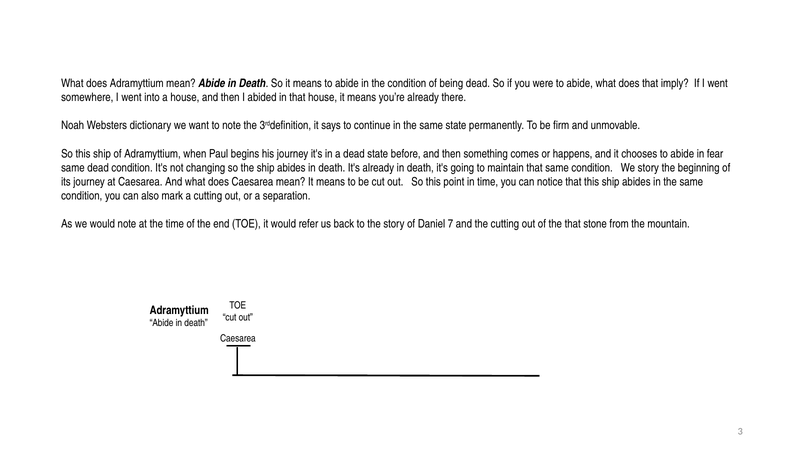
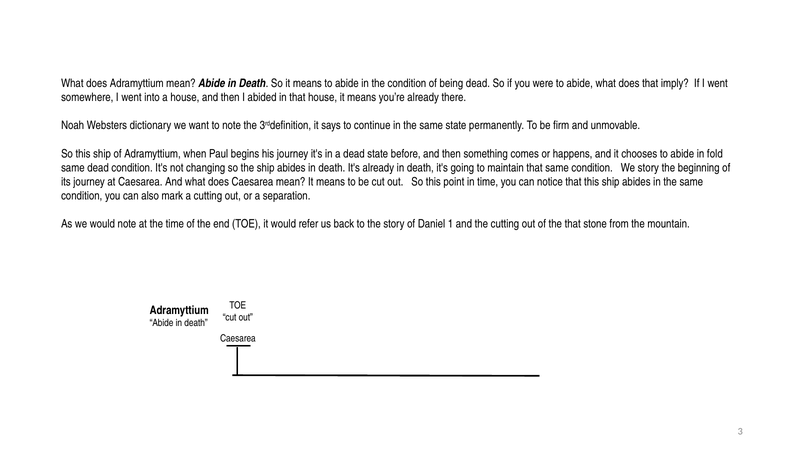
fear: fear -> fold (715, 154)
7: 7 -> 1 (451, 224)
